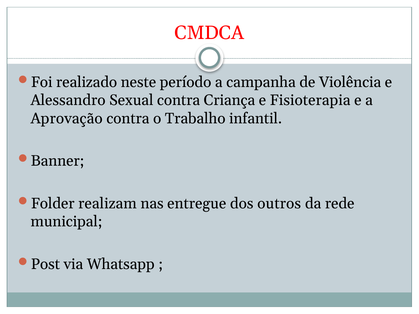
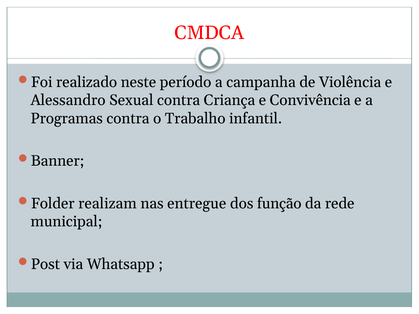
Fisioterapia: Fisioterapia -> Convivência (310, 100)
Aprovação: Aprovação -> Programas (67, 118)
outros: outros -> função (279, 204)
